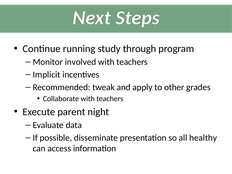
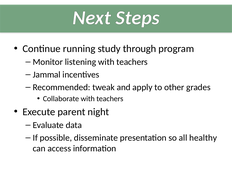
involved: involved -> listening (80, 62)
Implicit: Implicit -> Jammal (47, 75)
